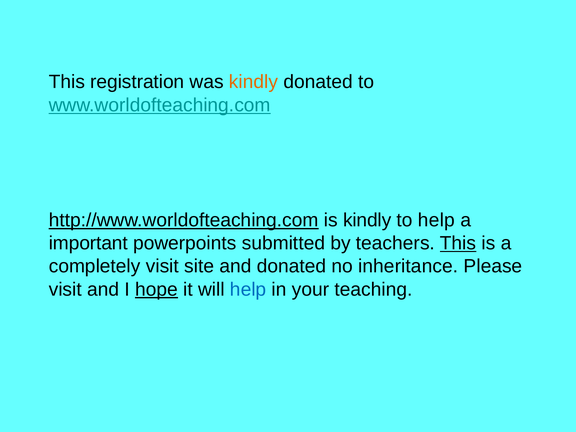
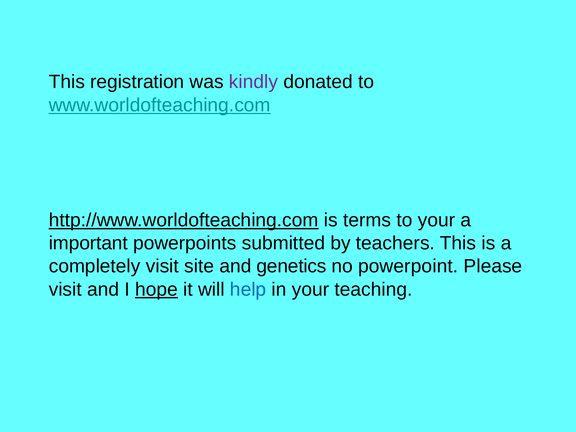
kindly colour: orange -> purple (253, 82)
is kindly: kindly -> terms (367, 220)
to help: help -> your (436, 220)
This underline: present -> none (458, 243)
and donated: donated -> genetics (291, 266)
inheritance: inheritance -> powerpoint (408, 266)
